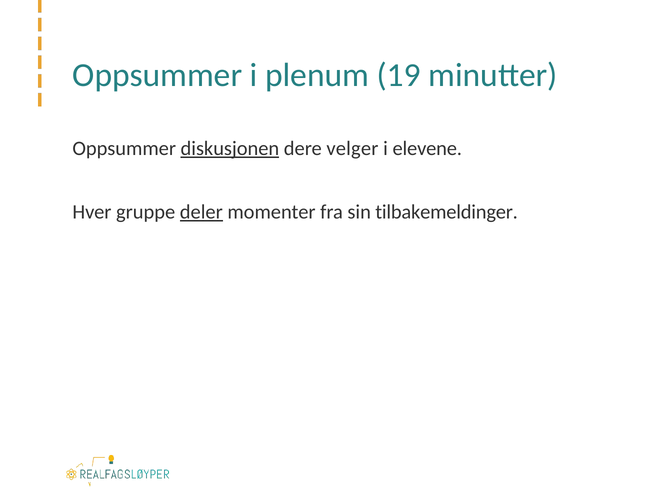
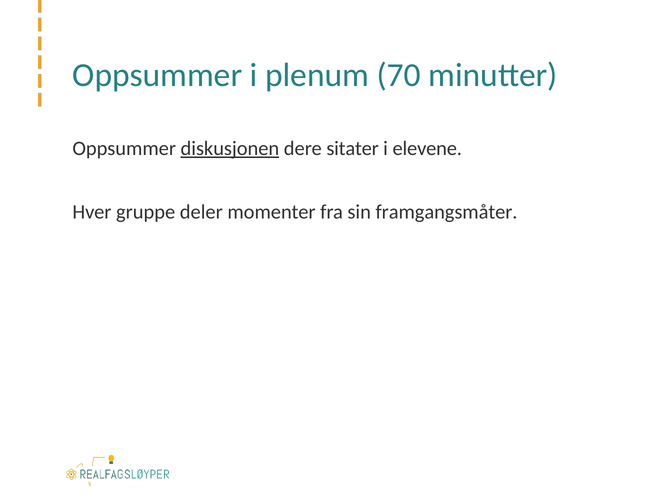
19: 19 -> 70 (399, 75)
velger: velger -> sitater (353, 149)
deler underline: present -> none (201, 212)
tilbakemeldinger: tilbakemeldinger -> framgangsmåter (447, 212)
